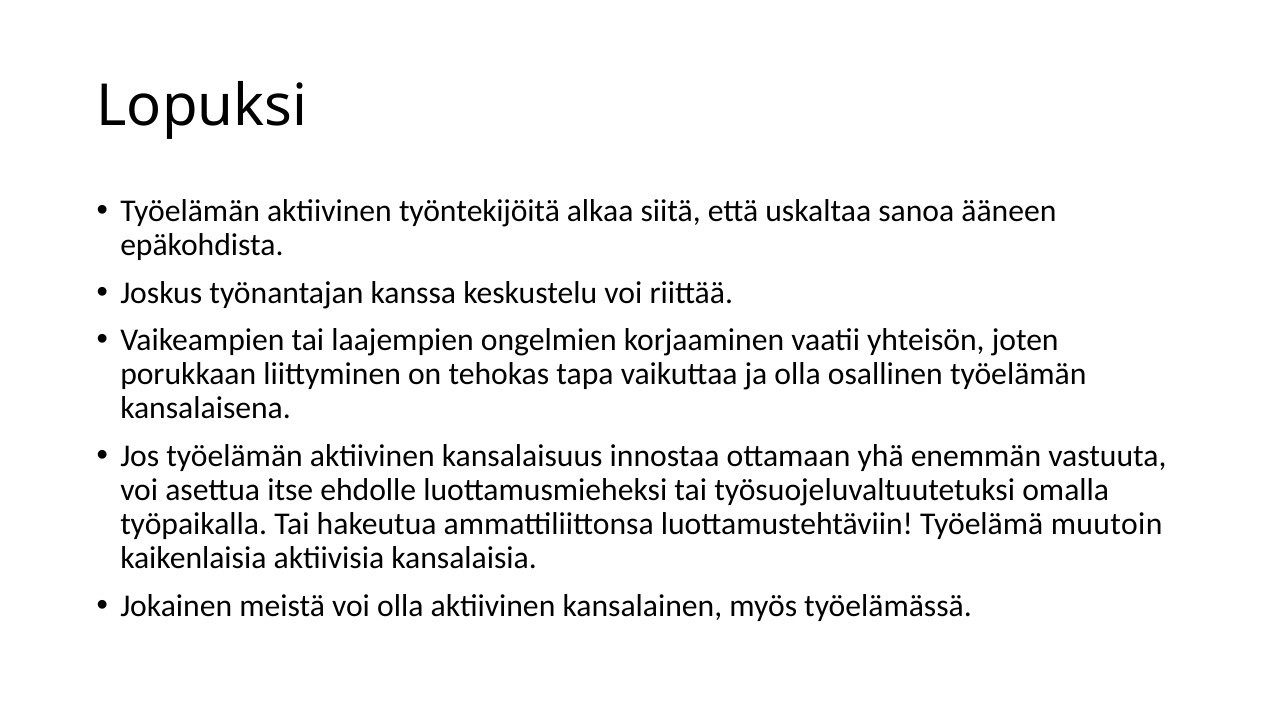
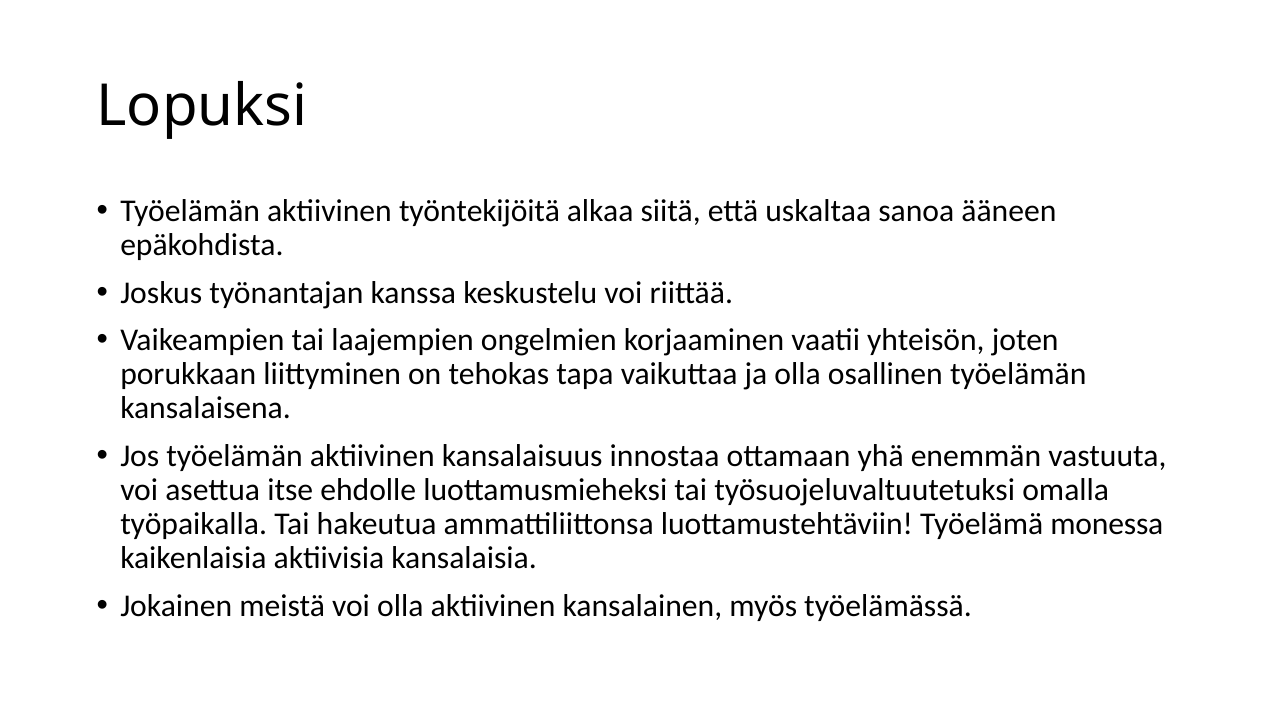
muutoin: muutoin -> monessa (1107, 524)
